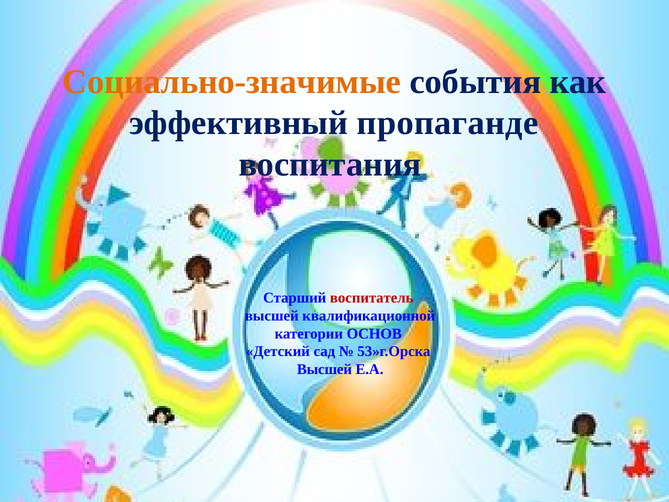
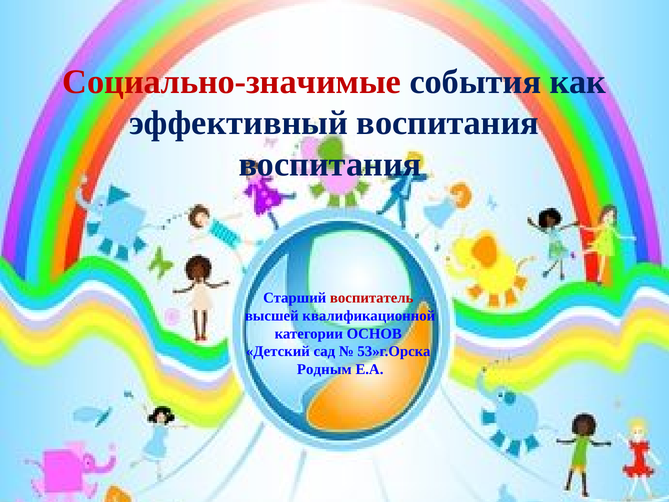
Социально-значимые colour: orange -> red (232, 82)
эффективный пропаганде: пропаганде -> воспитания (448, 123)
Высшей: Высшей -> Родным (324, 369)
